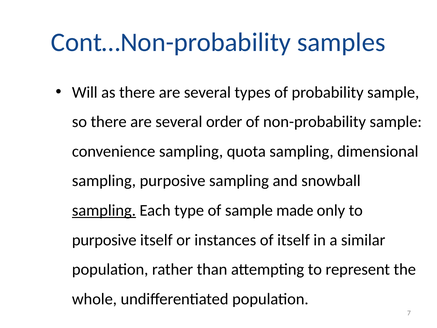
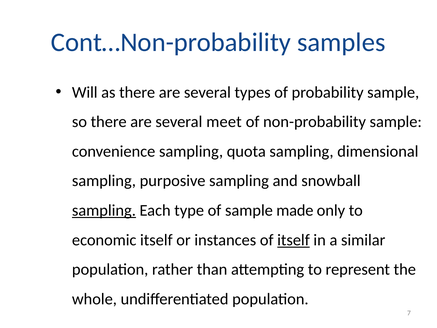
order: order -> meet (224, 122)
purposive: purposive -> economic (104, 240)
itself underline: none -> present (293, 240)
